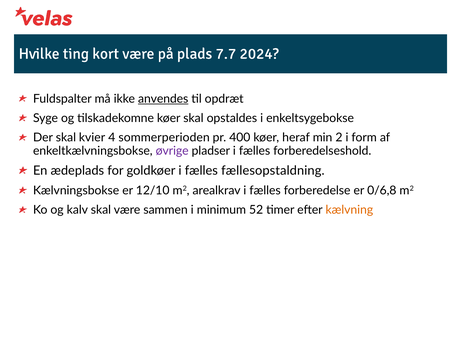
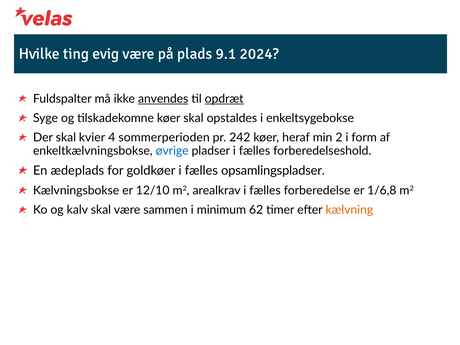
kort: kort -> evig (106, 54)
7.7: 7.7 -> 9.1 (226, 54)
opdræt underline: none -> present (224, 99)
400: 400 -> 242 (240, 138)
øvrige colour: purple -> blue (172, 151)
fællesopstaldning: fællesopstaldning -> opsamlingspladser (273, 171)
0/6,8: 0/6,8 -> 1/6,8 (382, 190)
52: 52 -> 62 (256, 210)
